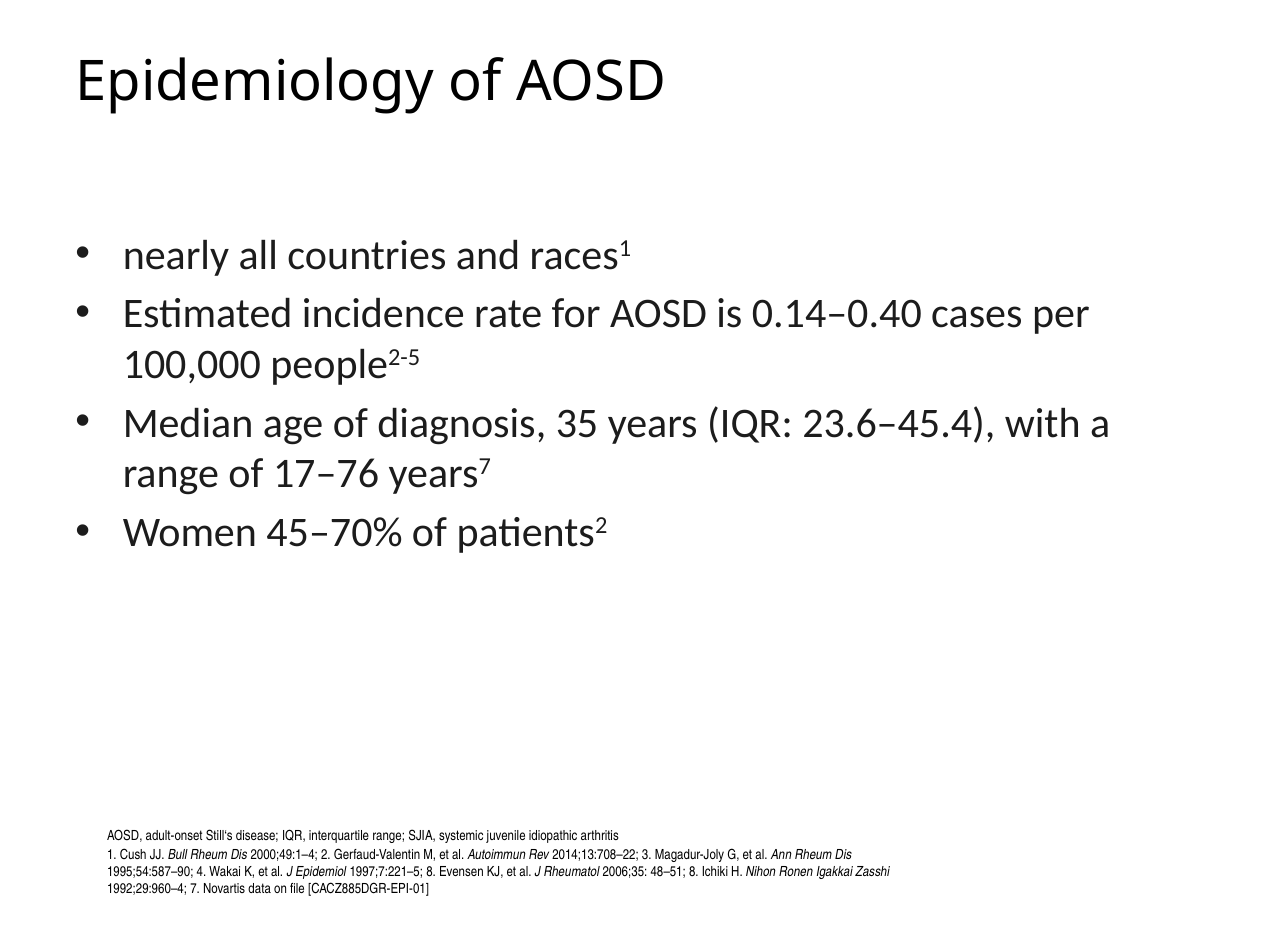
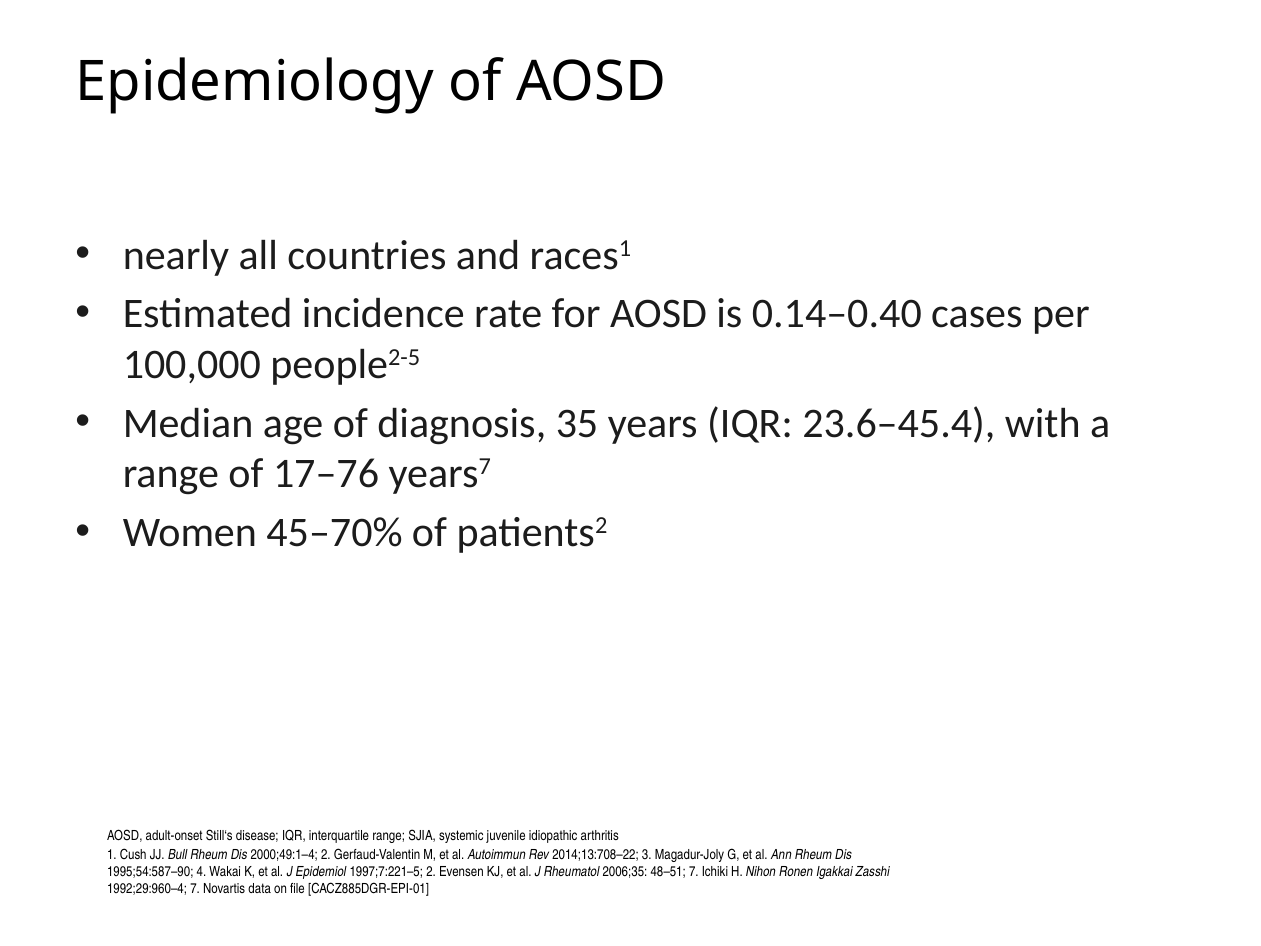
1997;7:221–5 8: 8 -> 2 (431, 872)
48–51 8: 8 -> 7 (694, 872)
